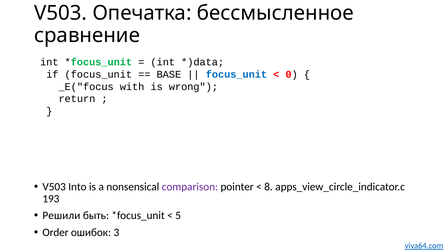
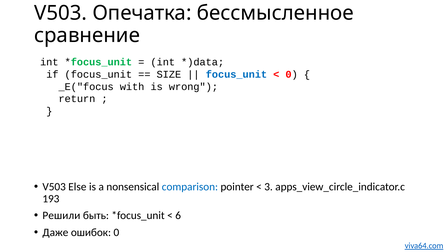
BASE: BASE -> SIZE (169, 74)
Into: Into -> Else (77, 186)
comparison colour: purple -> blue (190, 186)
8: 8 -> 3 (269, 186)
5: 5 -> 6 (178, 215)
Order: Order -> Даже (55, 232)
ошибок 3: 3 -> 0 (116, 232)
